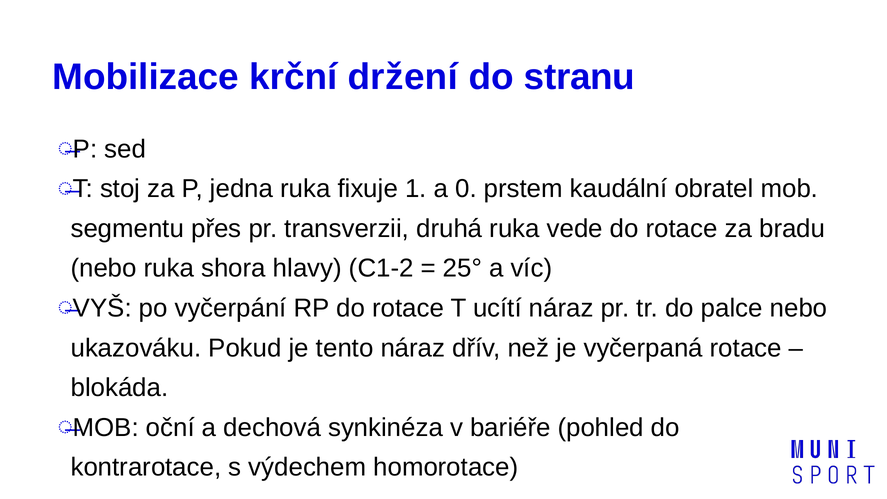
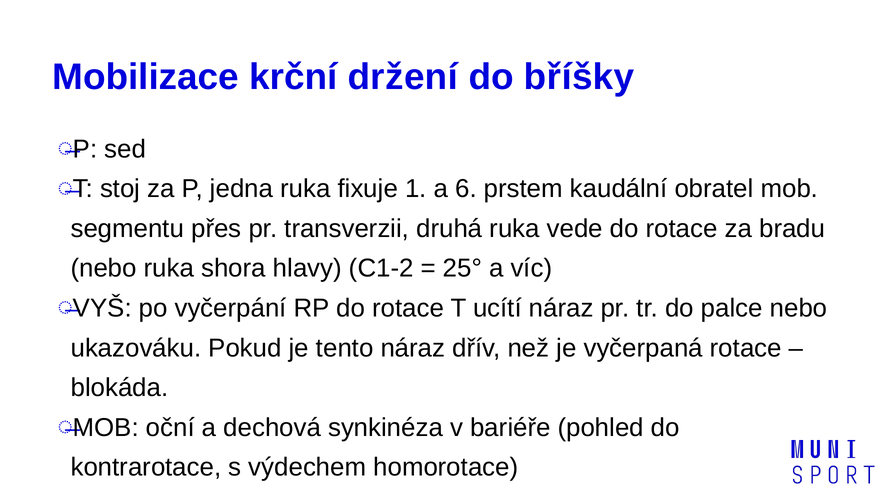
stranu: stranu -> bříšky (579, 77)
0: 0 -> 6 (466, 189)
